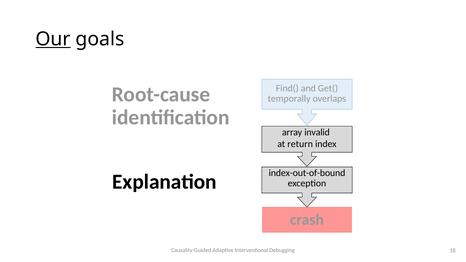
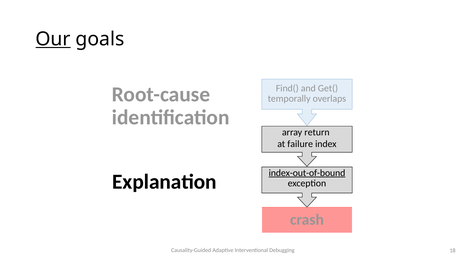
invalid: invalid -> return (317, 132)
return: return -> failure (300, 144)
index-out-of-bound underline: none -> present (307, 173)
